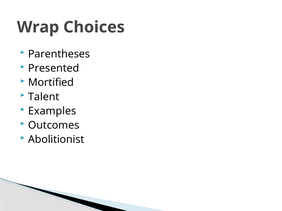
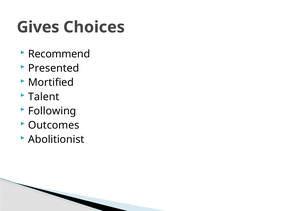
Wrap: Wrap -> Gives (38, 27)
Parentheses: Parentheses -> Recommend (59, 54)
Examples: Examples -> Following (52, 111)
